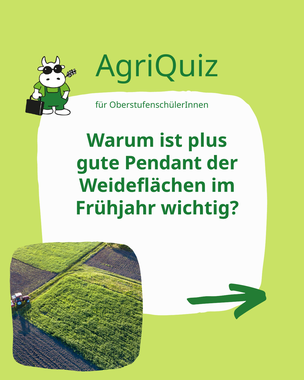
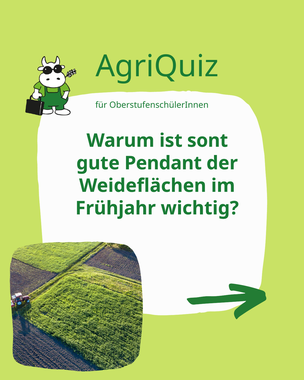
plus: plus -> sont (208, 141)
